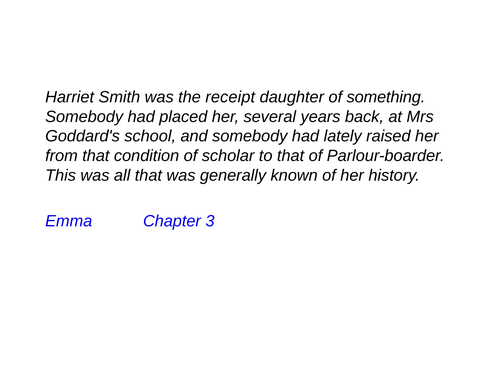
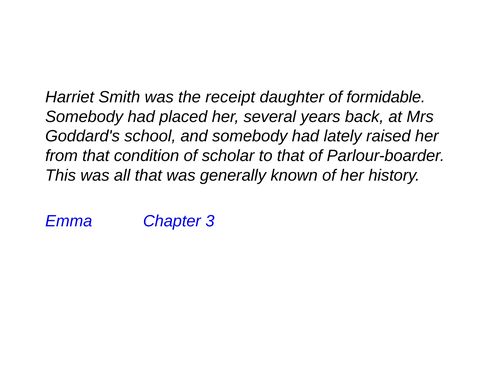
something: something -> formidable (386, 97)
